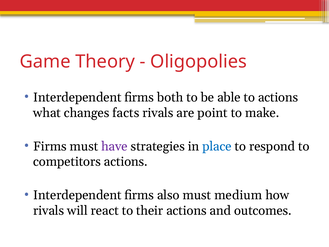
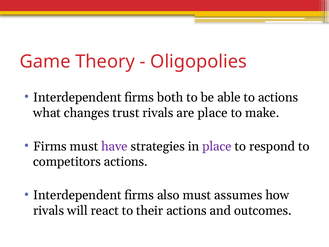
facts: facts -> trust (126, 113)
are point: point -> place (212, 113)
place colour: blue -> purple (217, 146)
medium: medium -> assumes (238, 195)
